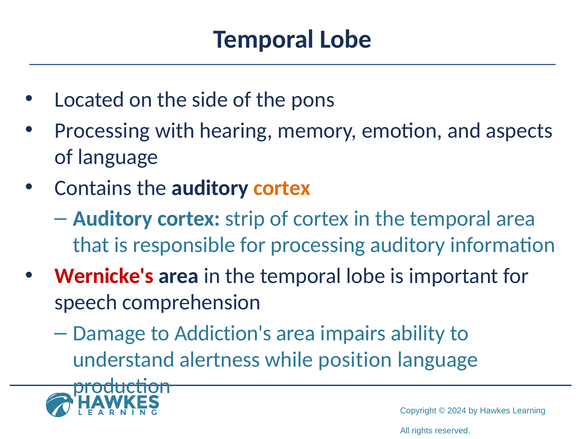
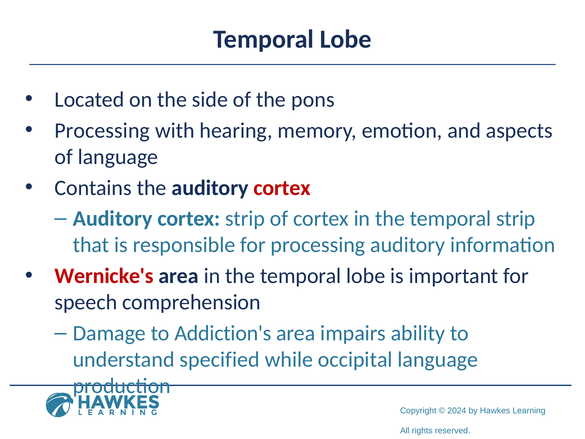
cortex colour: orange -> red (282, 188)
temporal area: area -> strip (516, 219)
alertness: alertness -> specified (220, 359)
position: position -> occipital (355, 359)
